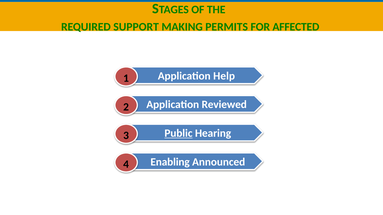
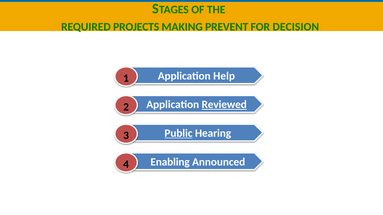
SUPPORT: SUPPORT -> PROJECTS (136, 27)
PERMITS: PERMITS -> PREVENT (227, 27)
AFFECTED: AFFECTED -> DECISION (296, 27)
Reviewed underline: none -> present (224, 105)
